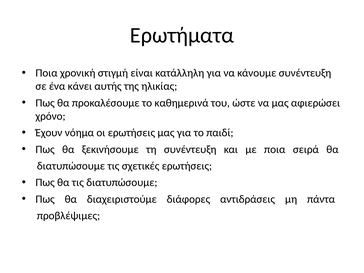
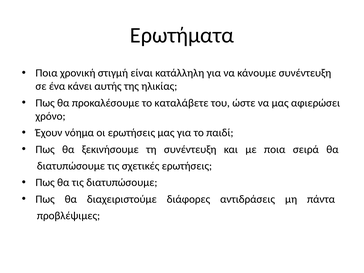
καθημερινά: καθημερινά -> καταλάβετε (181, 103)
